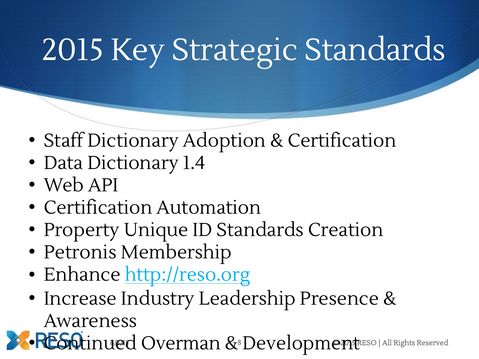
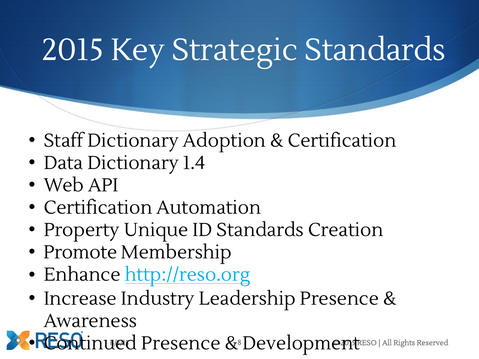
Petronis: Petronis -> Promote (80, 253)
Overman: Overman -> Presence (181, 344)
